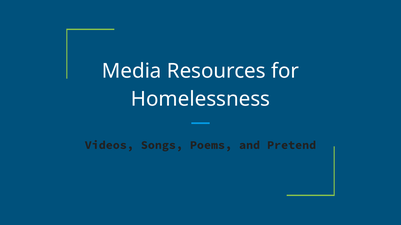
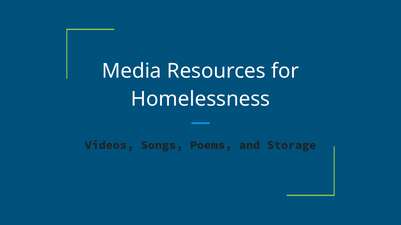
Pretend: Pretend -> Storage (292, 145)
